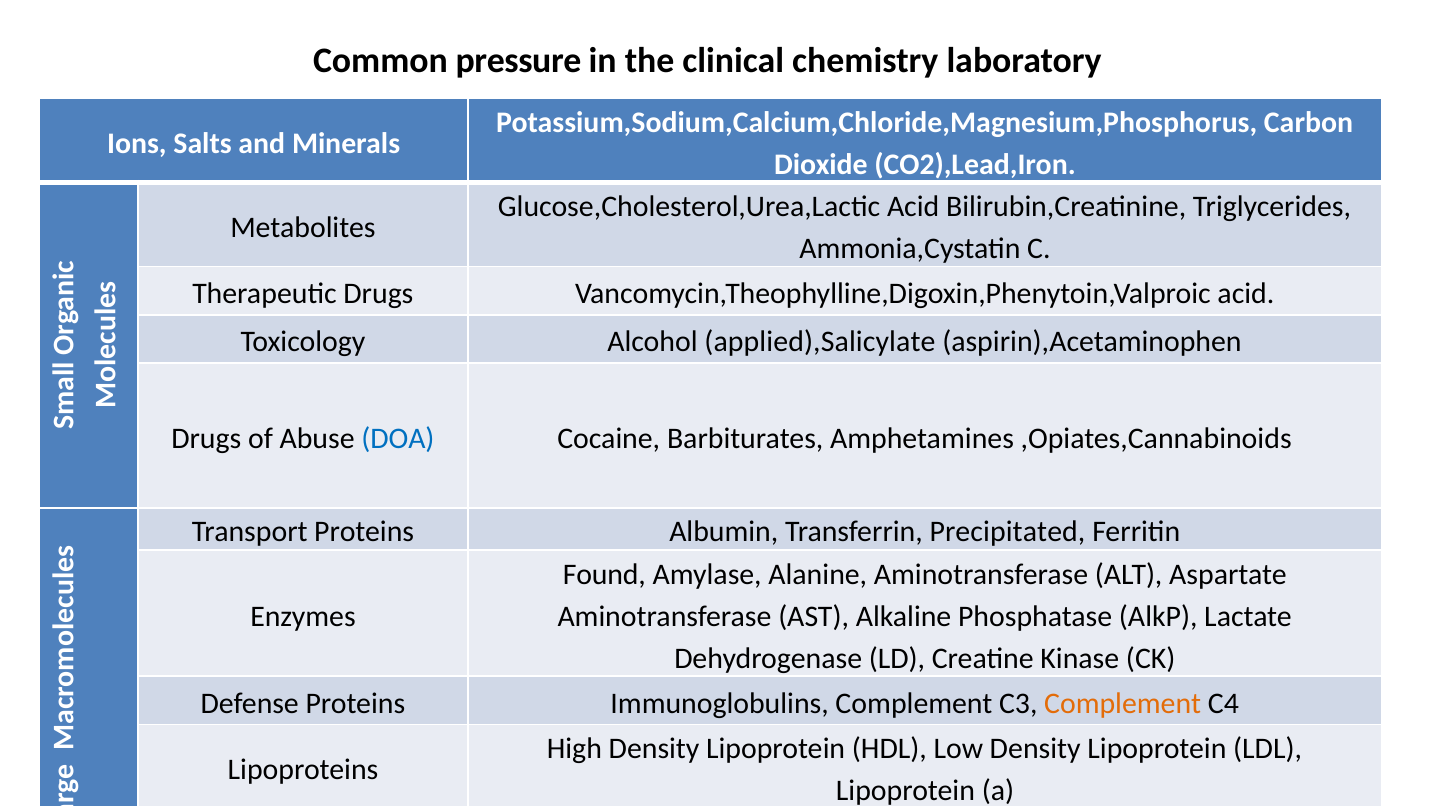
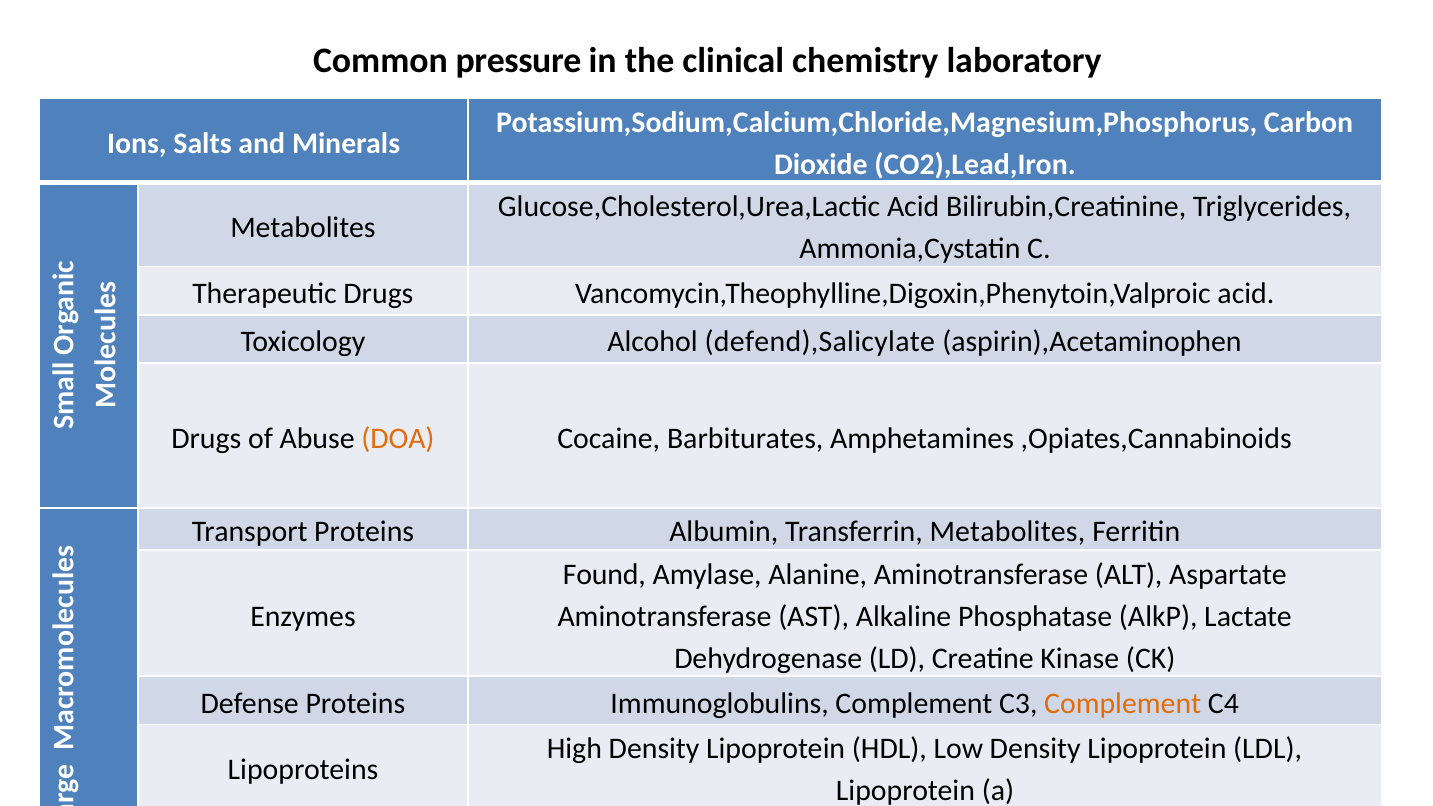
applied),Salicylate: applied),Salicylate -> defend),Salicylate (820, 342)
DOA colour: blue -> orange (398, 439)
Transferrin Precipitated: Precipitated -> Metabolites (1007, 532)
